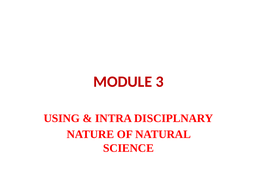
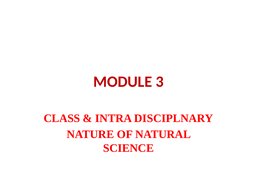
USING: USING -> CLASS (62, 118)
